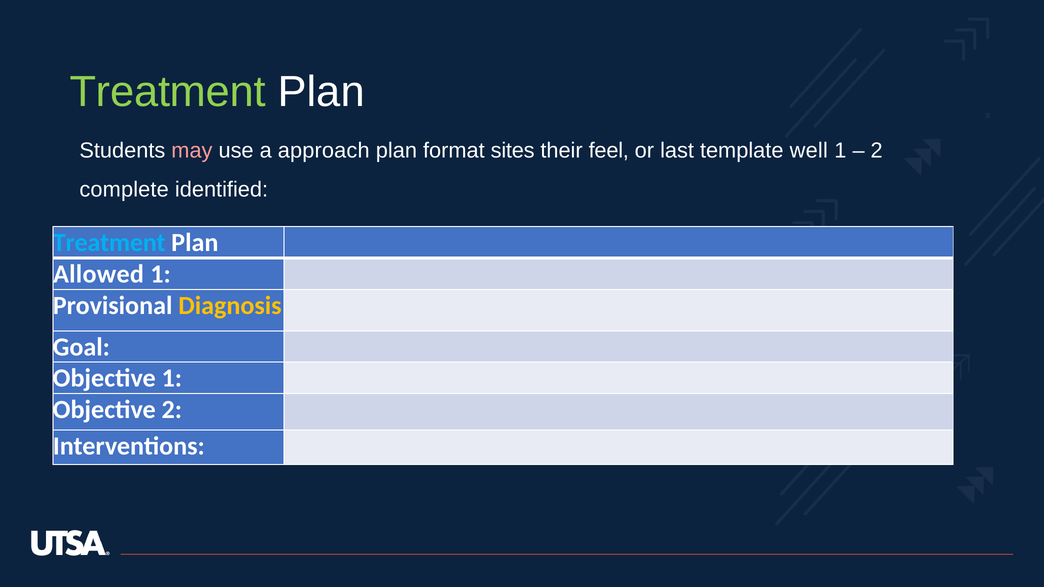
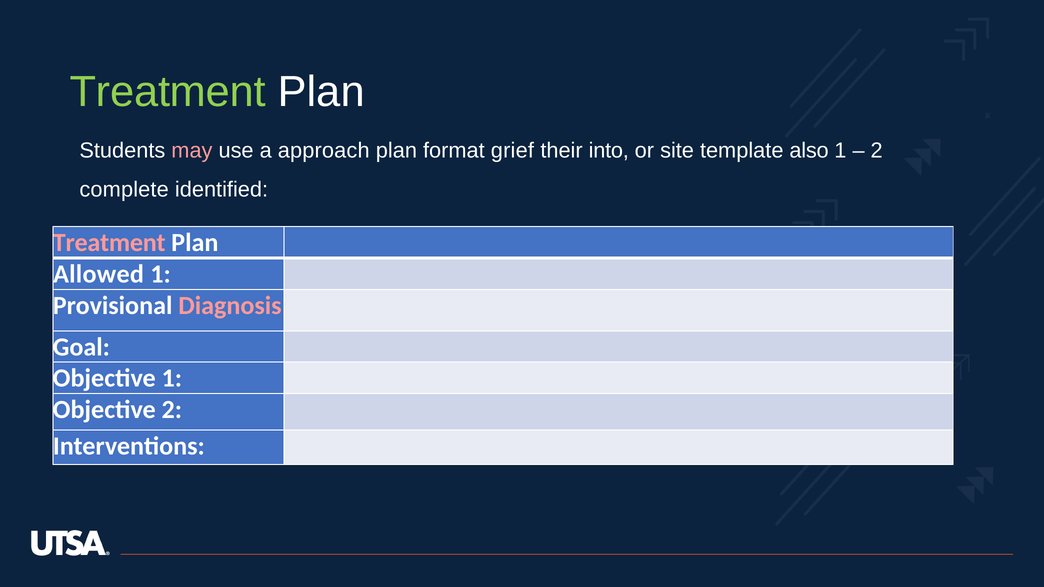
sites: sites -> grief (512, 150)
feel: feel -> into (609, 150)
last: last -> site (677, 150)
well: well -> also (809, 150)
Treatment colour: light blue -> pink (109, 243)
Diagnosis colour: yellow -> pink (230, 306)
